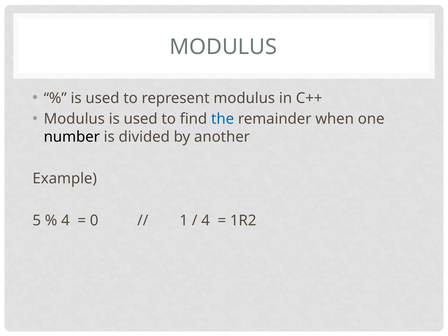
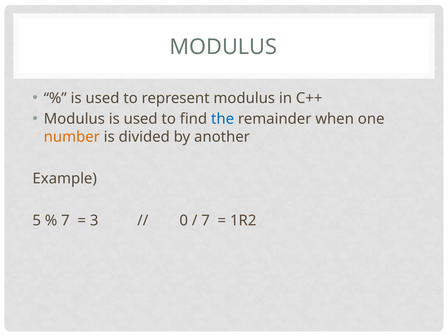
number colour: black -> orange (72, 137)
4: 4 -> 7 (65, 221)
0: 0 -> 3 (94, 221)
1: 1 -> 0 (184, 221)
4: 4 -> 7 (206, 221)
